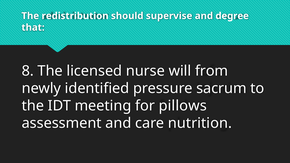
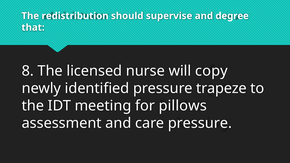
from: from -> copy (211, 71)
sacrum: sacrum -> trapeze (221, 88)
care nutrition: nutrition -> pressure (200, 123)
